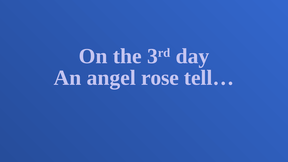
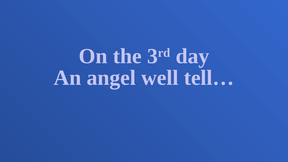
rose: rose -> well (160, 78)
